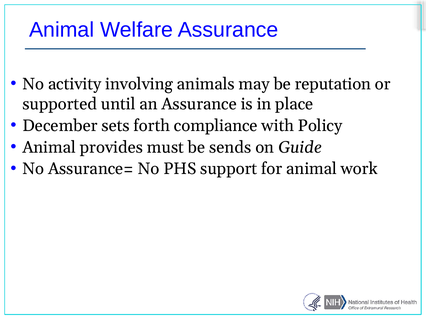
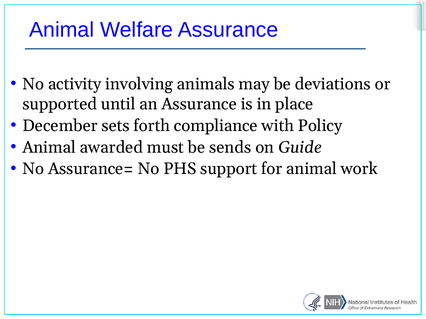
reputation: reputation -> deviations (333, 84)
provides: provides -> awarded (111, 147)
